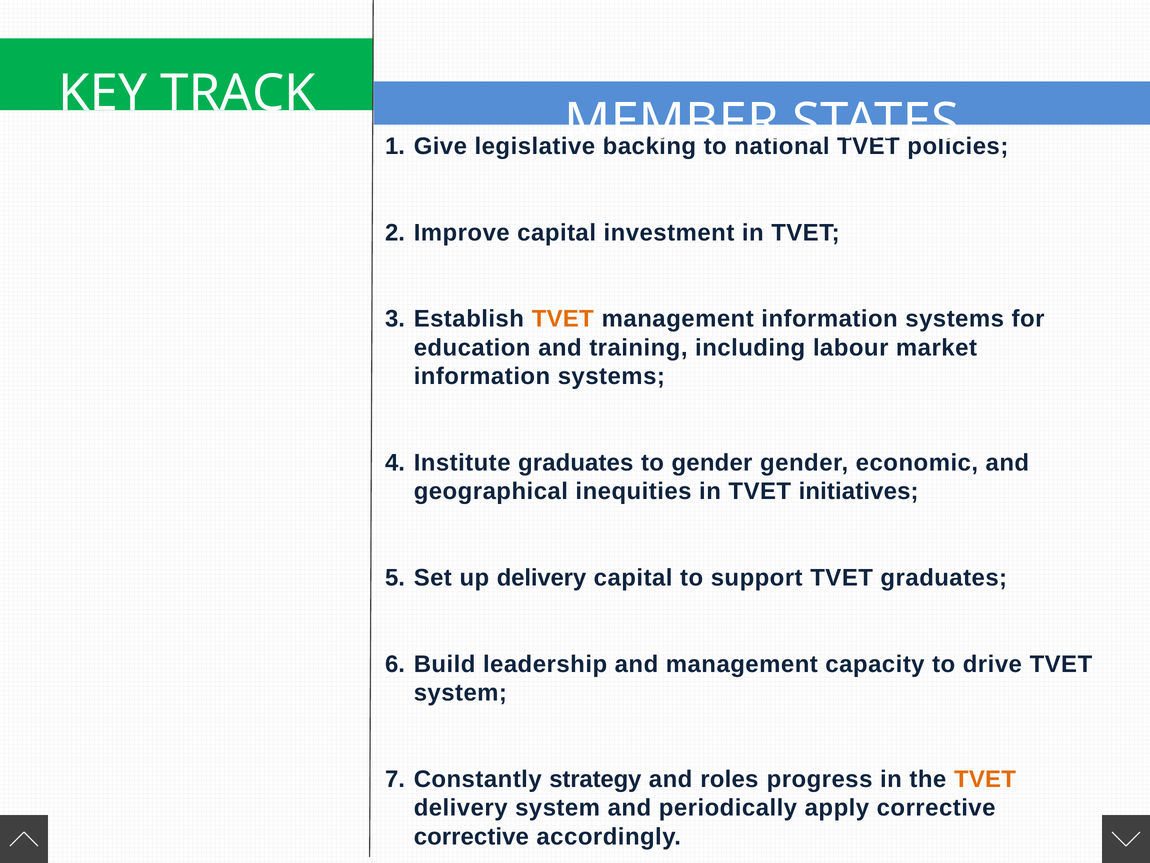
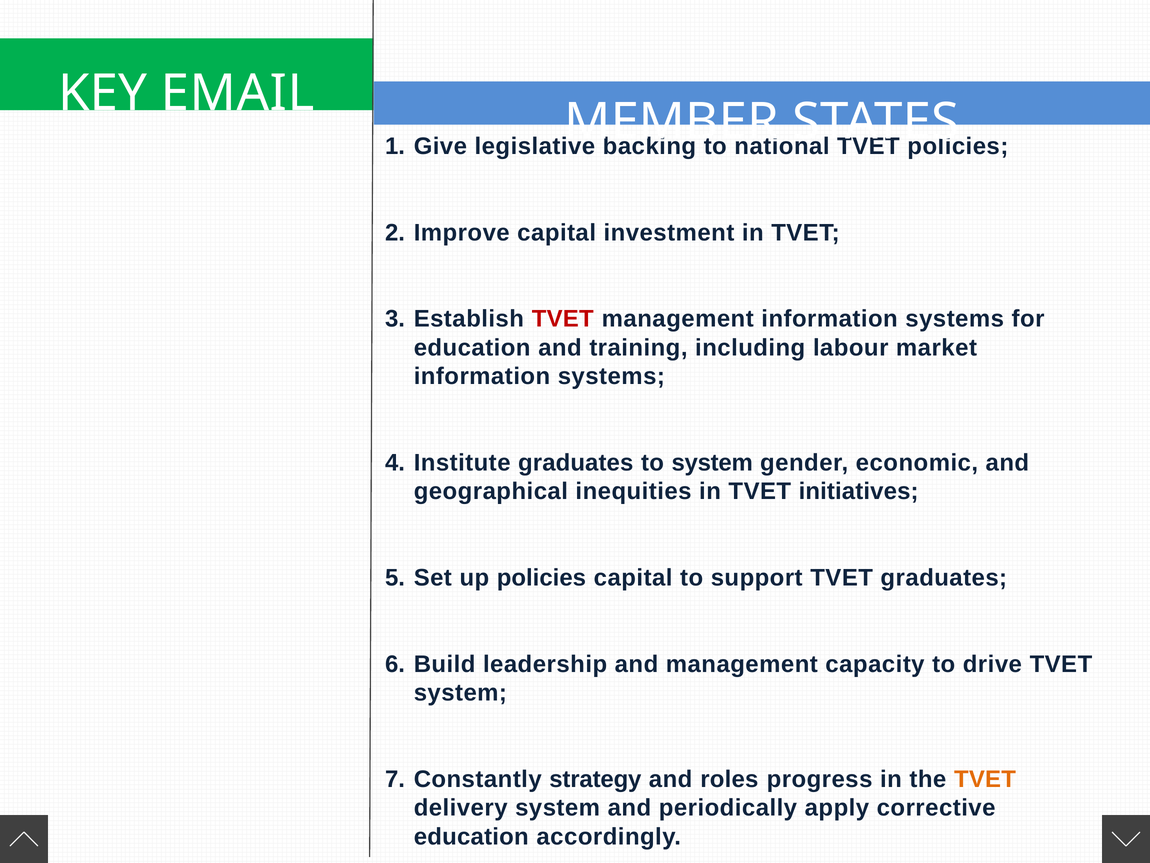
TRACK: TRACK -> EMAIL (238, 93)
TVET colour: orange -> red (563, 319)
to gender: gender -> system (712, 463)
up delivery: delivery -> policies (541, 578)
corrective: corrective -> education (471, 836)
